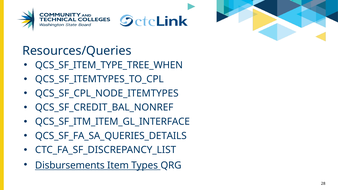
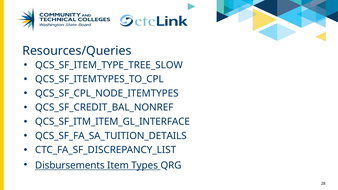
QCS_SF_ITEM_TYPE_TREE_WHEN: QCS_SF_ITEM_TYPE_TREE_WHEN -> QCS_SF_ITEM_TYPE_TREE_SLOW (109, 65)
QCS_SF_FA_SA_QUERIES_DETAILS: QCS_SF_FA_SA_QUERIES_DETAILS -> QCS_SF_FA_SA_TUITION_DETAILS (111, 136)
